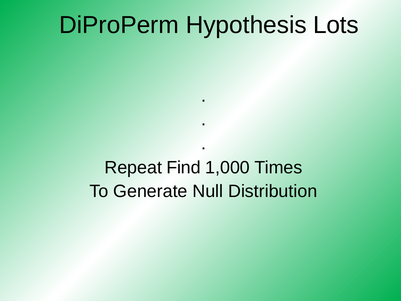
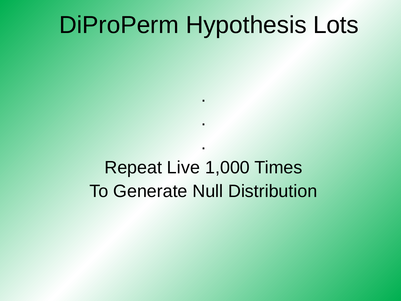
Find: Find -> Live (183, 167)
